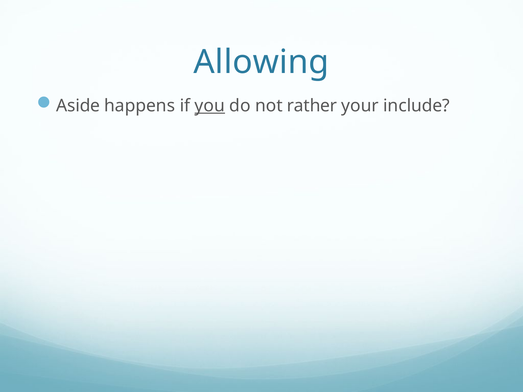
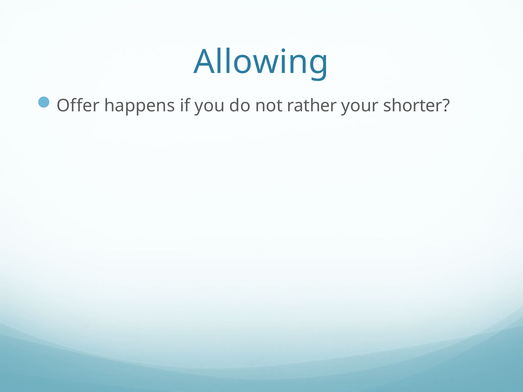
Aside: Aside -> Offer (78, 106)
you underline: present -> none (210, 106)
include: include -> shorter (417, 106)
